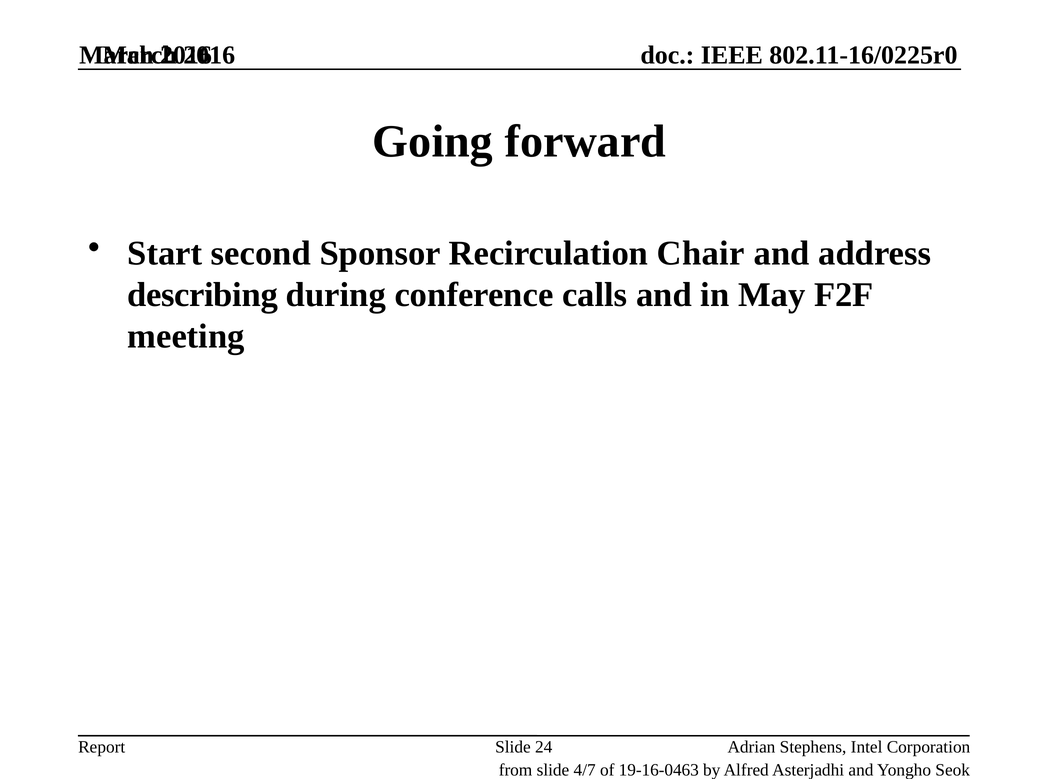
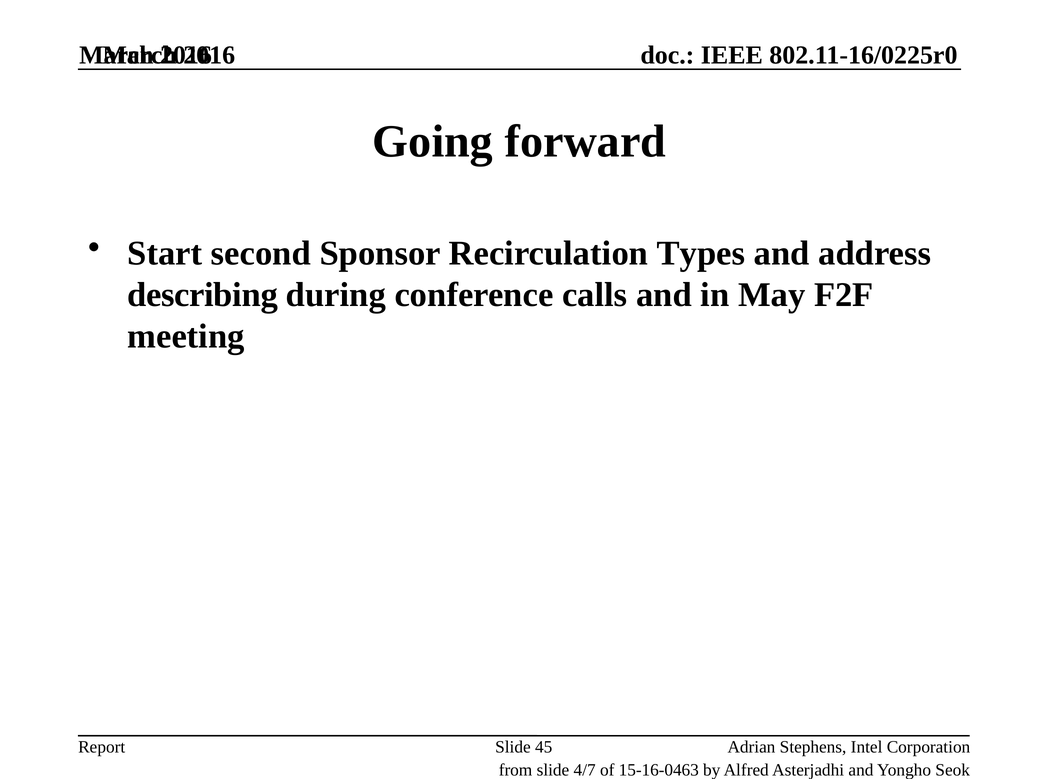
Chair: Chair -> Types (701, 254)
24: 24 -> 45 (544, 747)
19-16-0463: 19-16-0463 -> 15-16-0463 (659, 770)
